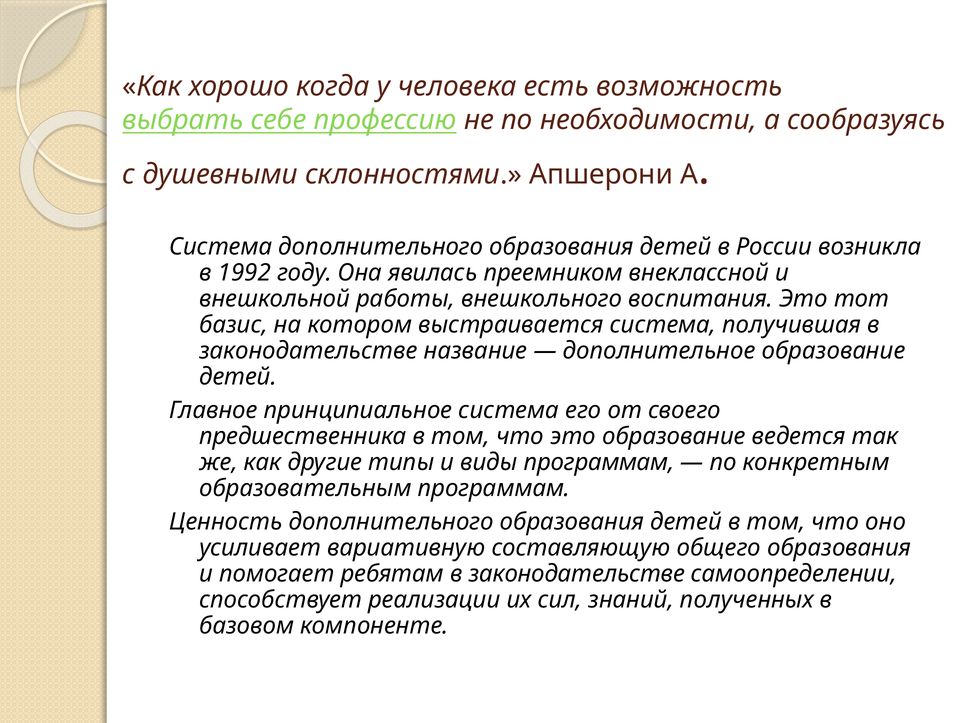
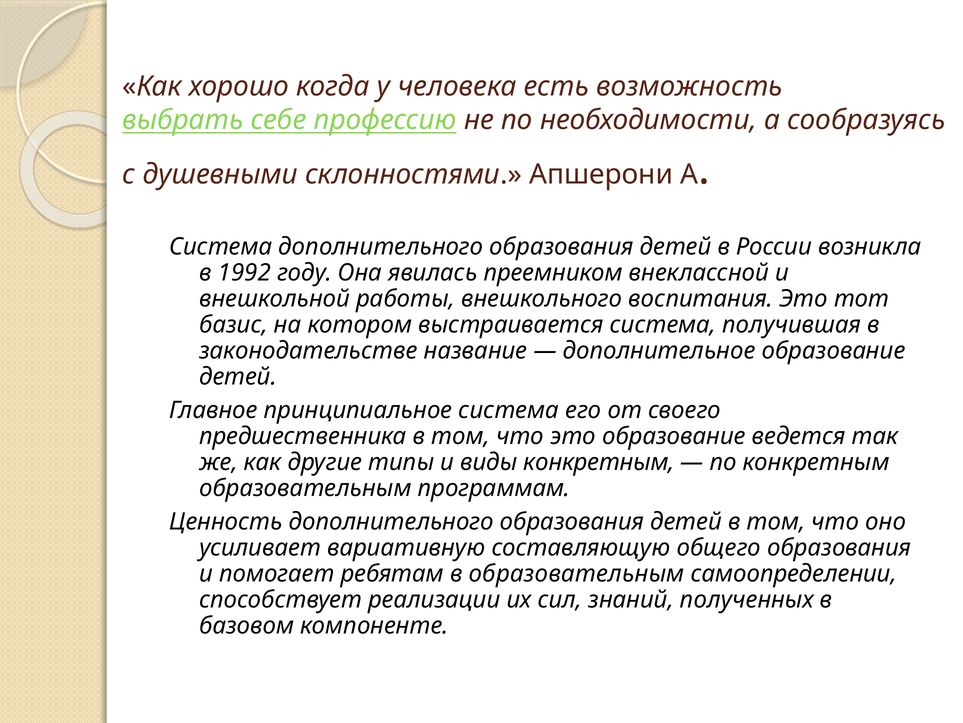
виды программам: программам -> конкретным (599, 462)
ребятам в законодательстве: законодательстве -> образовательным (577, 573)
